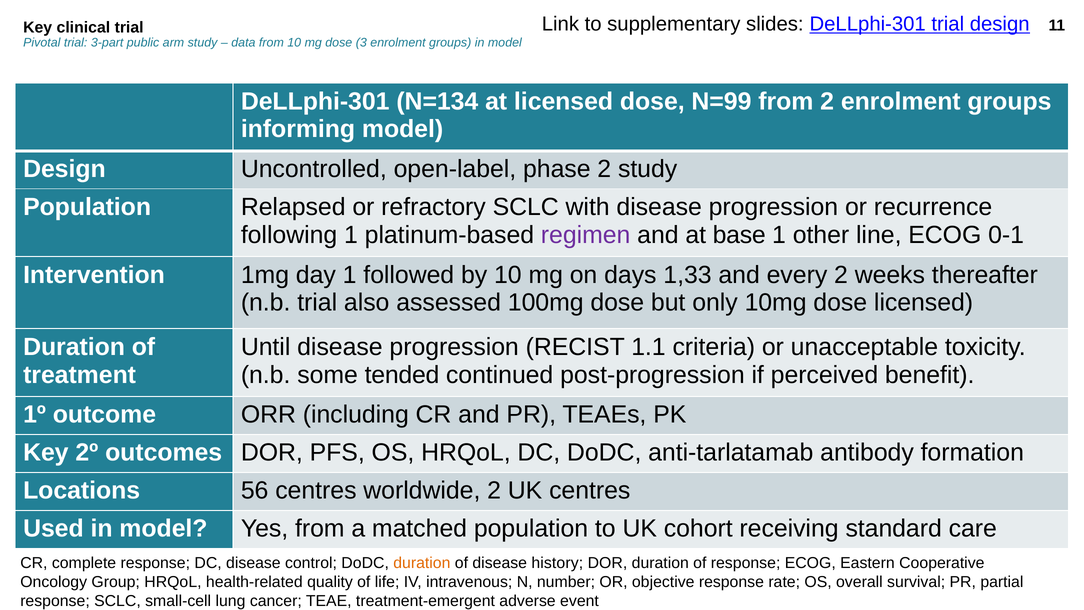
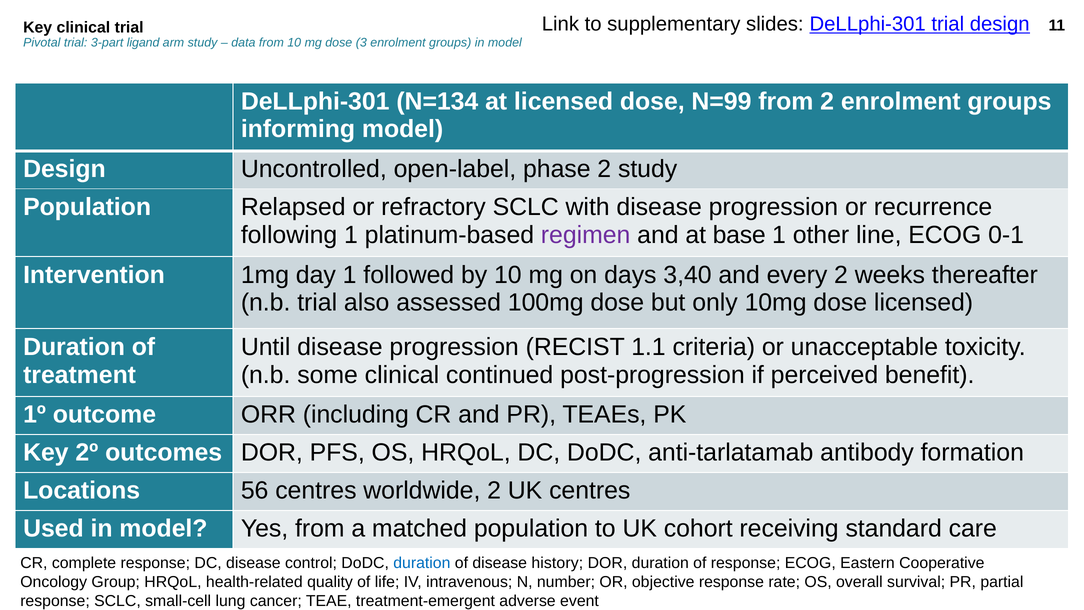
public: public -> ligand (143, 43)
1,33: 1,33 -> 3,40 (687, 275)
some tended: tended -> clinical (402, 375)
duration colour: orange -> blue (422, 563)
